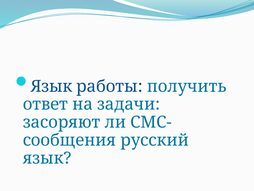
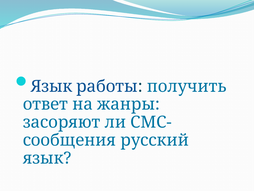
задачи: задачи -> жанры (129, 104)
